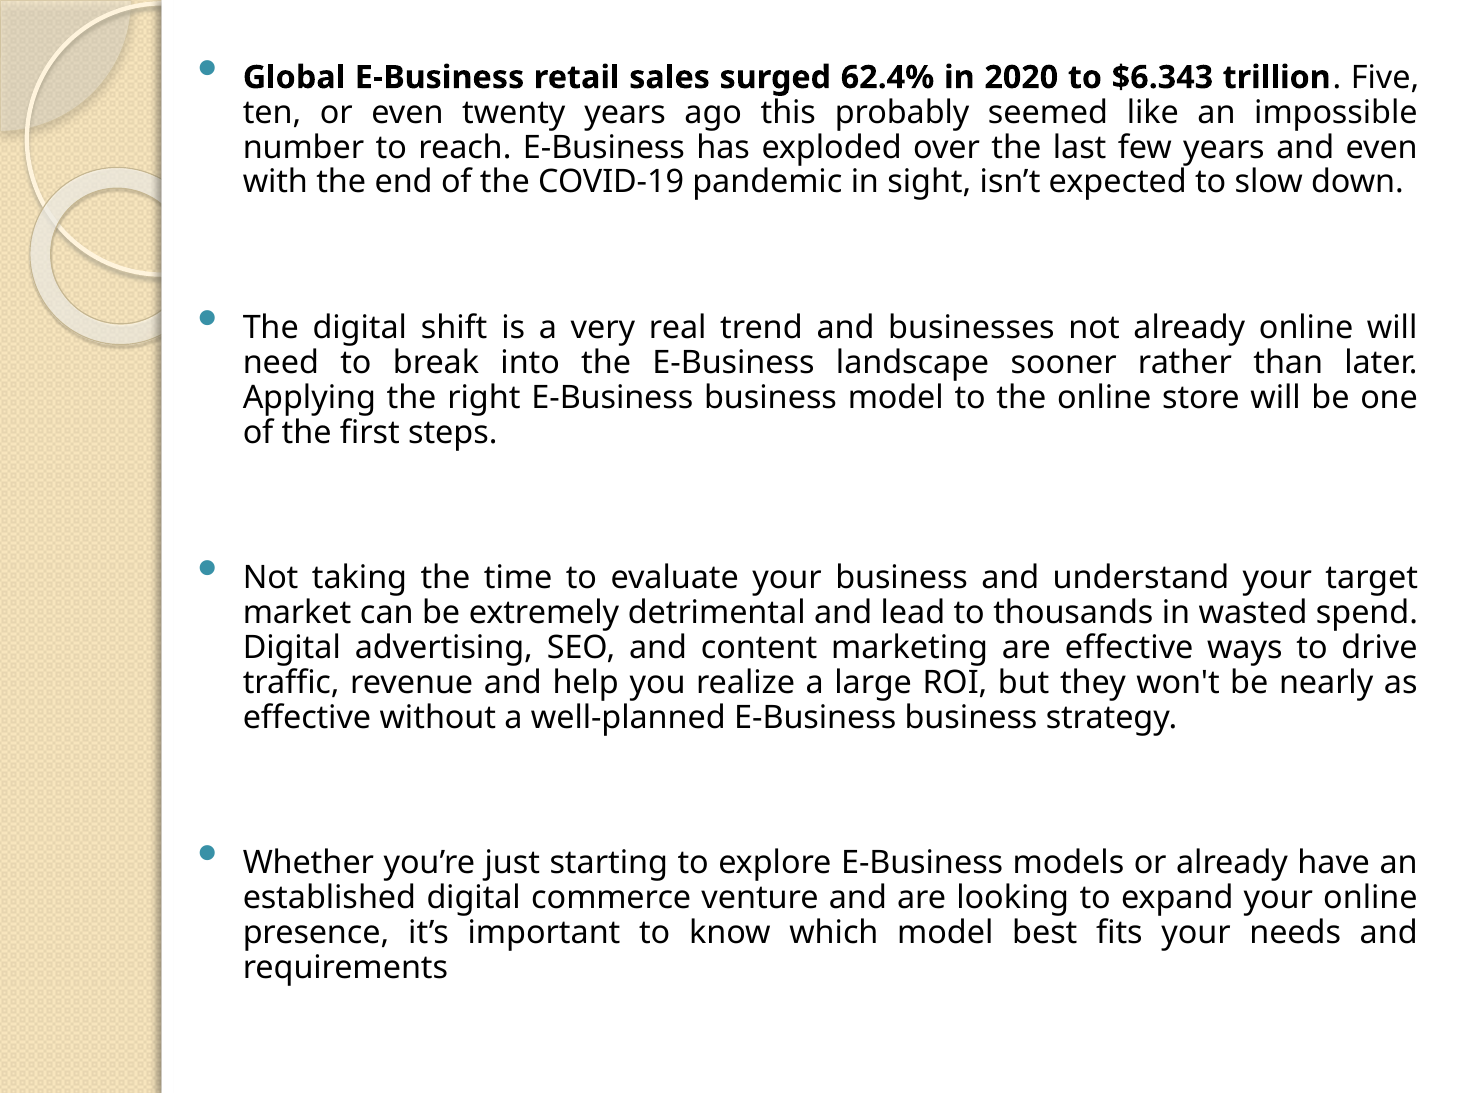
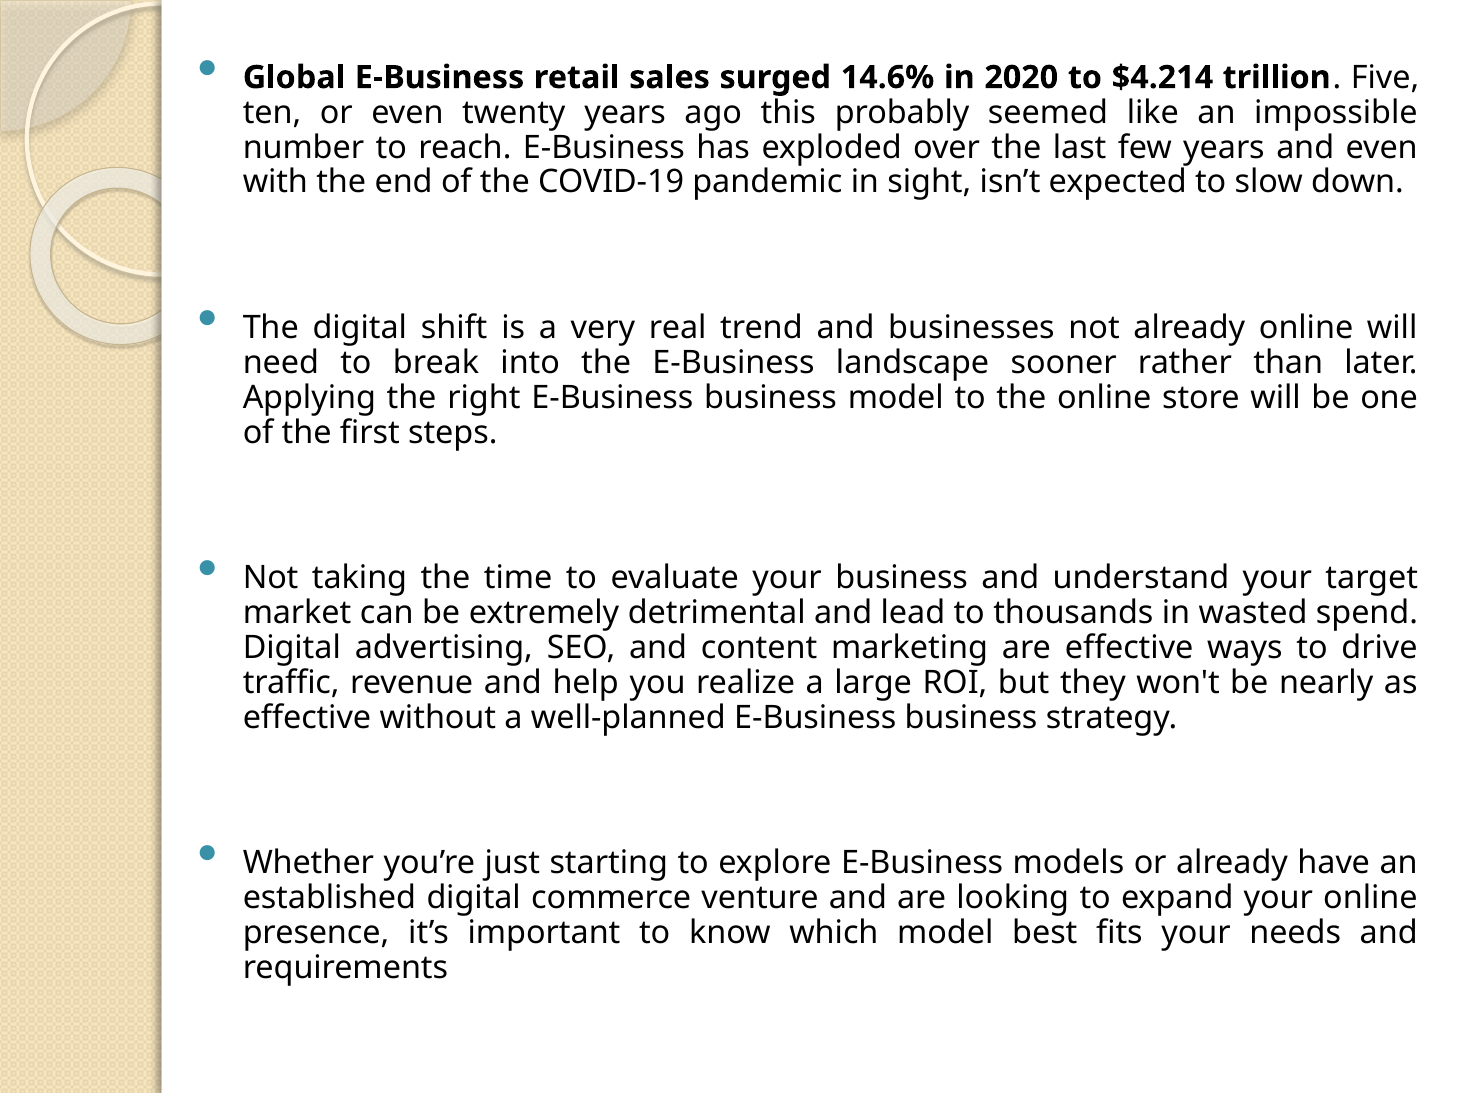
62.4%: 62.4% -> 14.6% (888, 77)
$6.343: $6.343 -> $4.214 (1162, 77)
